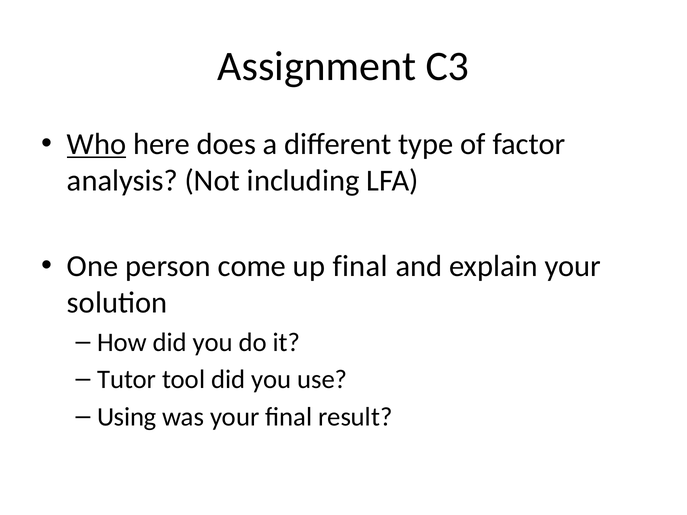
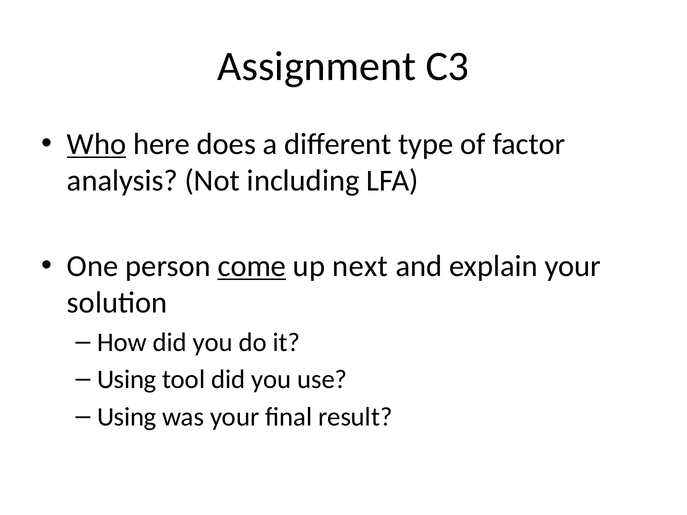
come underline: none -> present (252, 266)
up final: final -> next (360, 266)
Tutor: Tutor -> Using (127, 380)
